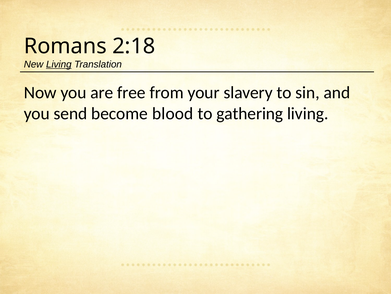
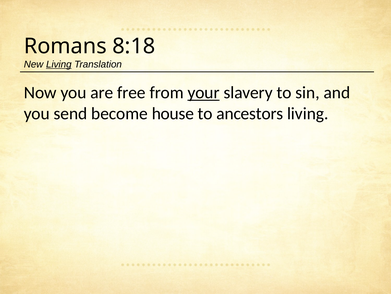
2:18: 2:18 -> 8:18 (134, 46)
your underline: none -> present (204, 92)
blood: blood -> house (173, 113)
gathering: gathering -> ancestors (250, 113)
